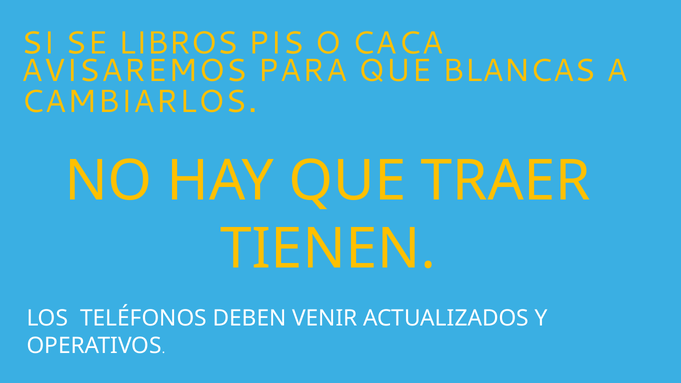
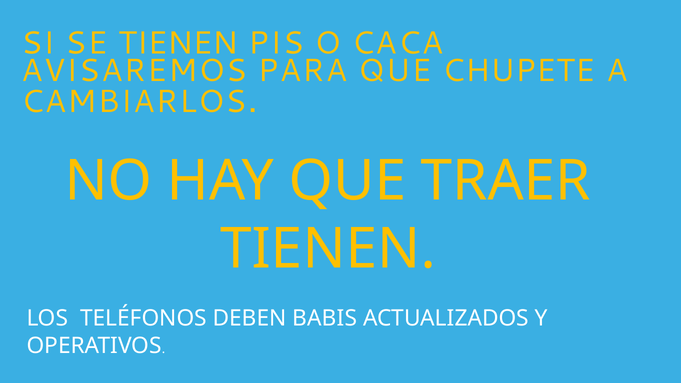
SE LIBROS: LIBROS -> TIENEN (178, 43)
BLANCAS: BLANCAS -> CHUPETE (519, 71)
VENIR: VENIR -> BABIS (325, 318)
